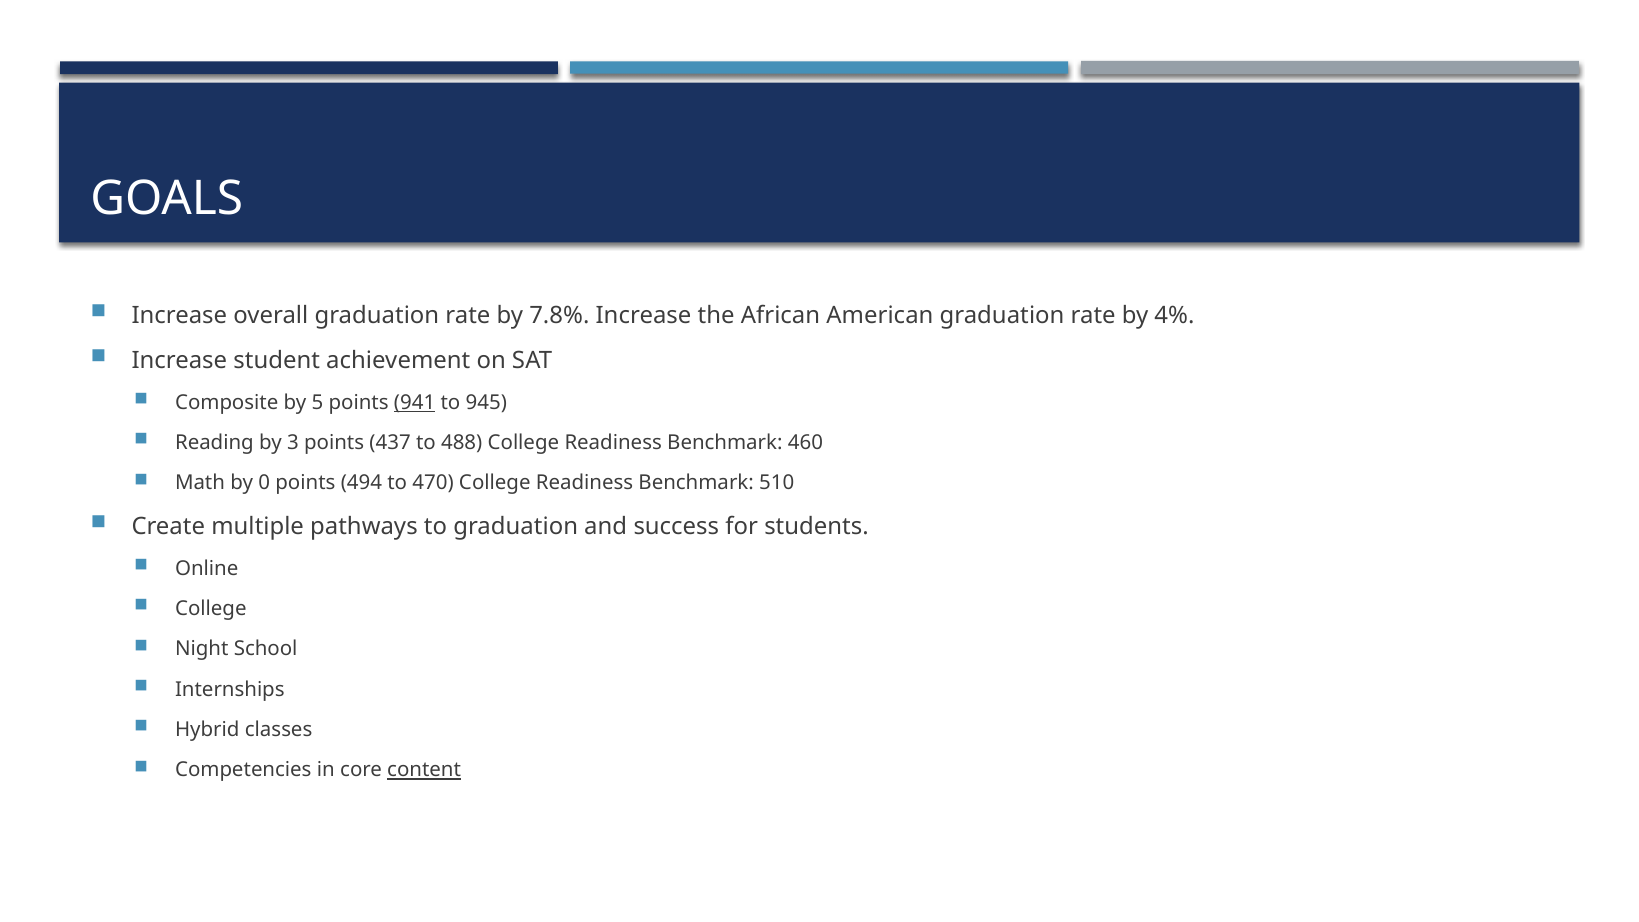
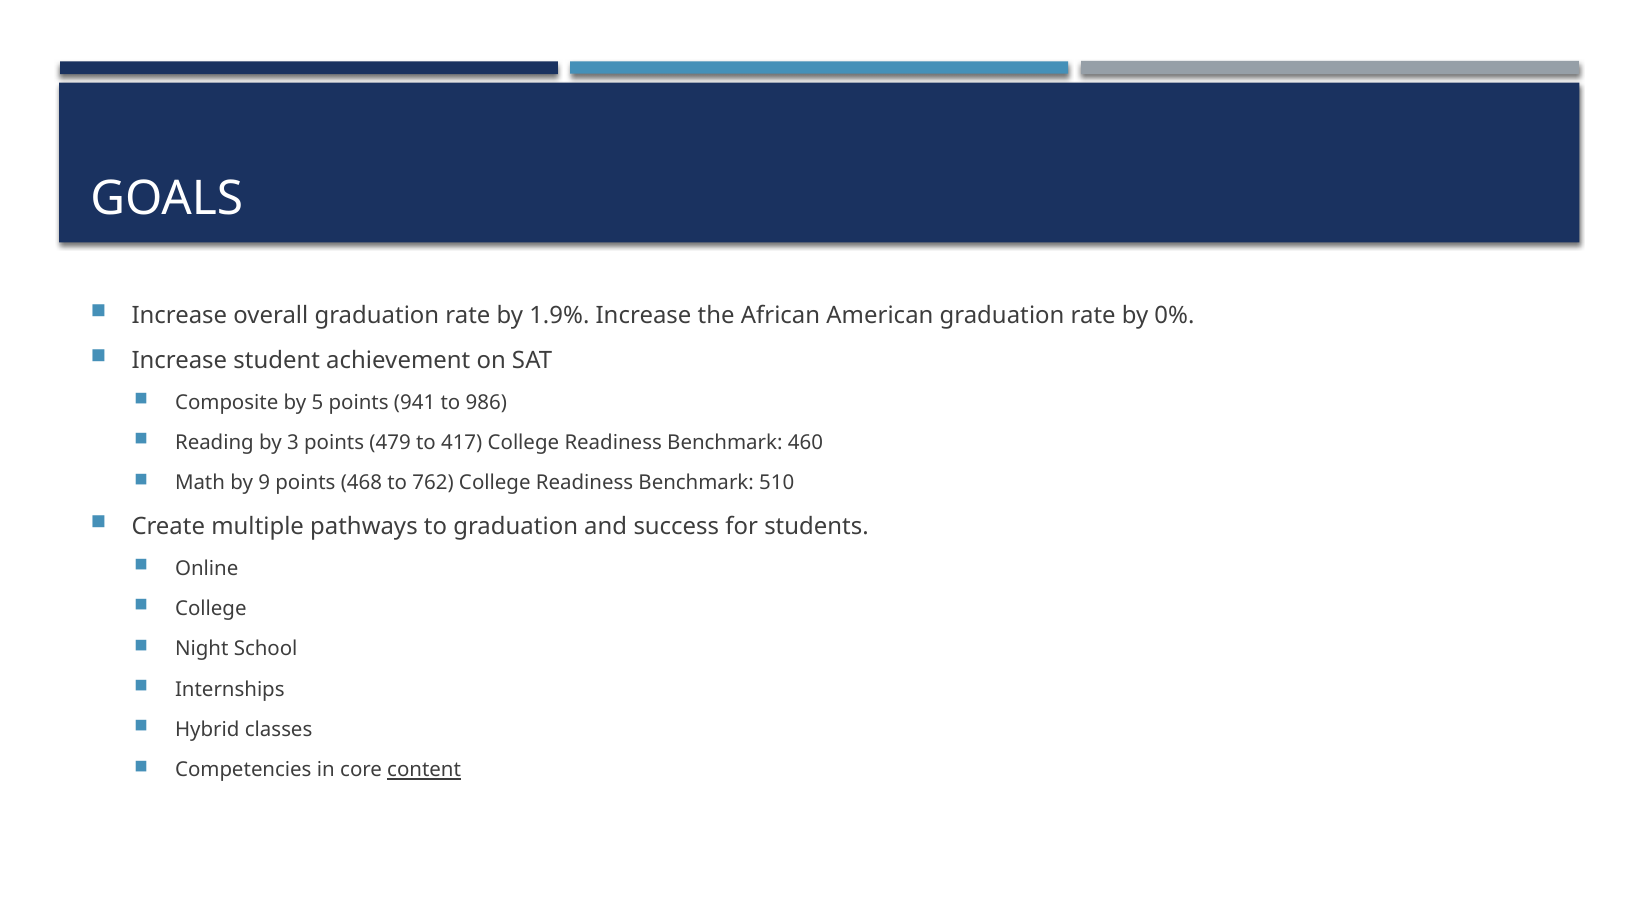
7.8%: 7.8% -> 1.9% (559, 315)
4%: 4% -> 0% (1174, 315)
941 underline: present -> none (415, 402)
945: 945 -> 986 (486, 402)
437: 437 -> 479 (390, 443)
488: 488 -> 417 (462, 443)
0: 0 -> 9 (264, 483)
494: 494 -> 468 (361, 483)
470: 470 -> 762 (433, 483)
